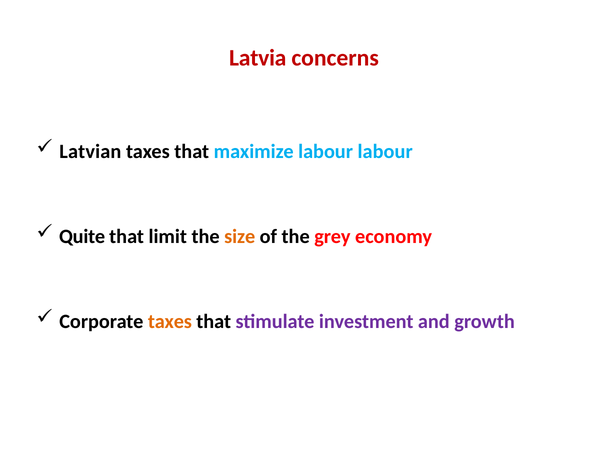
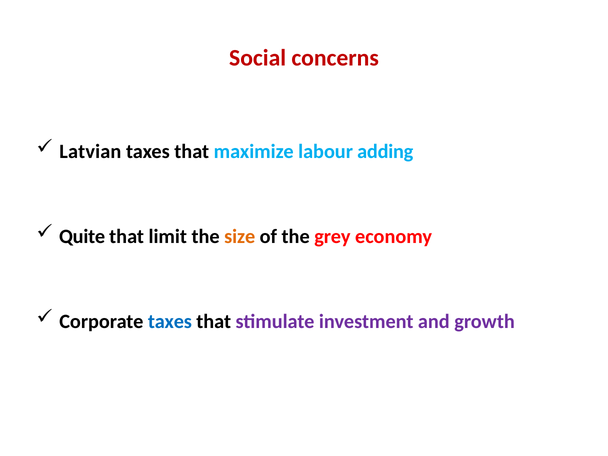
Latvia: Latvia -> Social (258, 58)
labour labour: labour -> adding (385, 151)
taxes colour: orange -> blue (170, 322)
